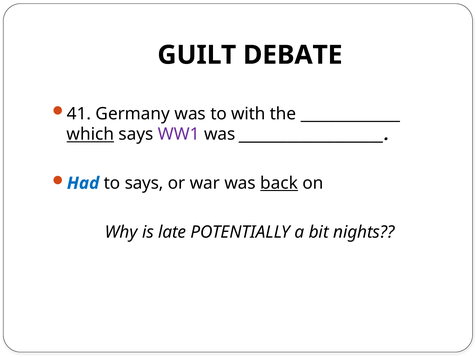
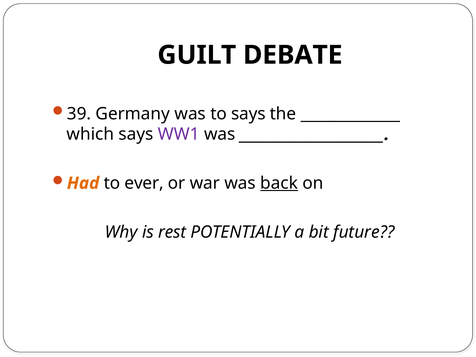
41: 41 -> 39 (79, 114)
to with: with -> says (248, 114)
which underline: present -> none (90, 134)
Had colour: blue -> orange (83, 183)
to says: says -> ever (144, 183)
late: late -> rest (172, 232)
nights: nights -> future (364, 232)
